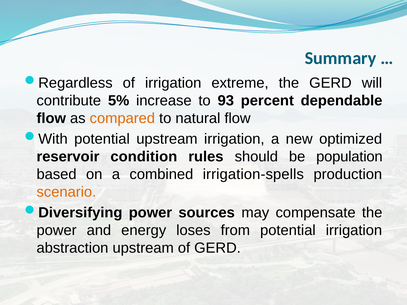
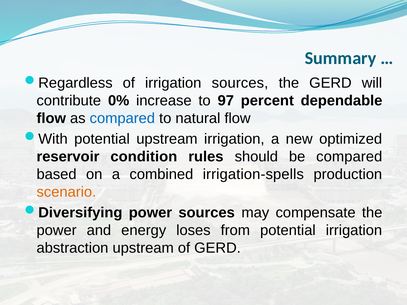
irrigation extreme: extreme -> sources (240, 83)
5%: 5% -> 0% (119, 101)
93: 93 -> 97 (226, 101)
compared colour: orange -> blue (122, 118)
be population: population -> compared (349, 157)
